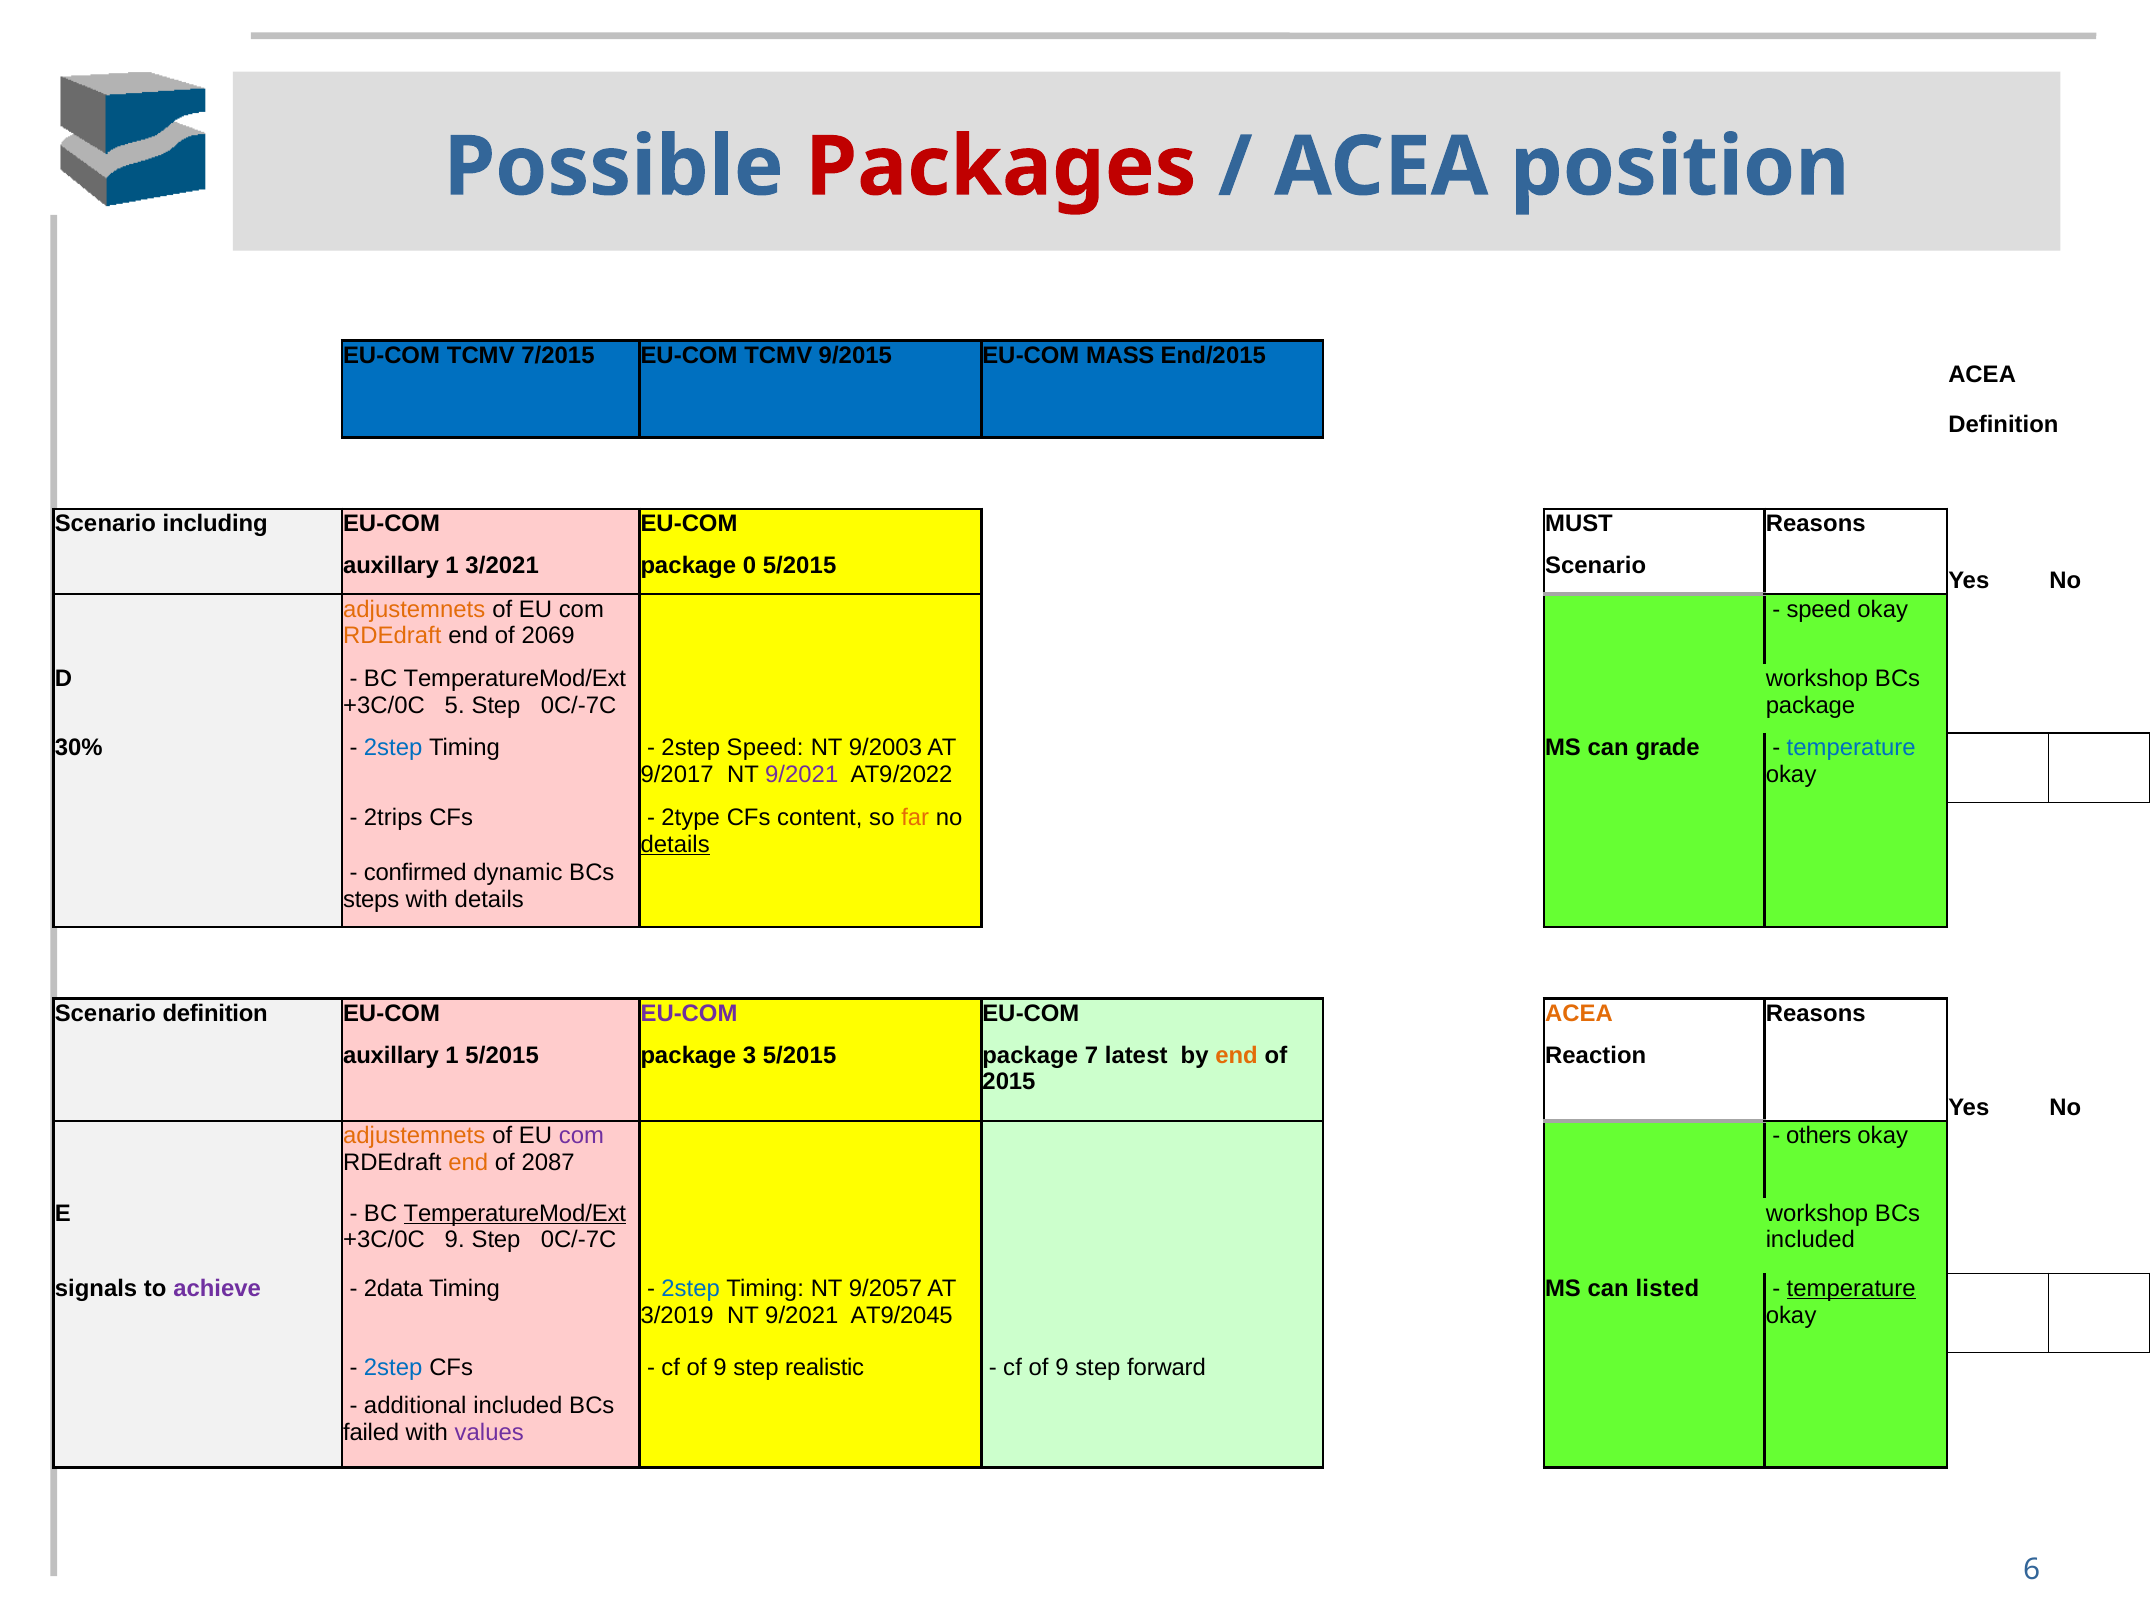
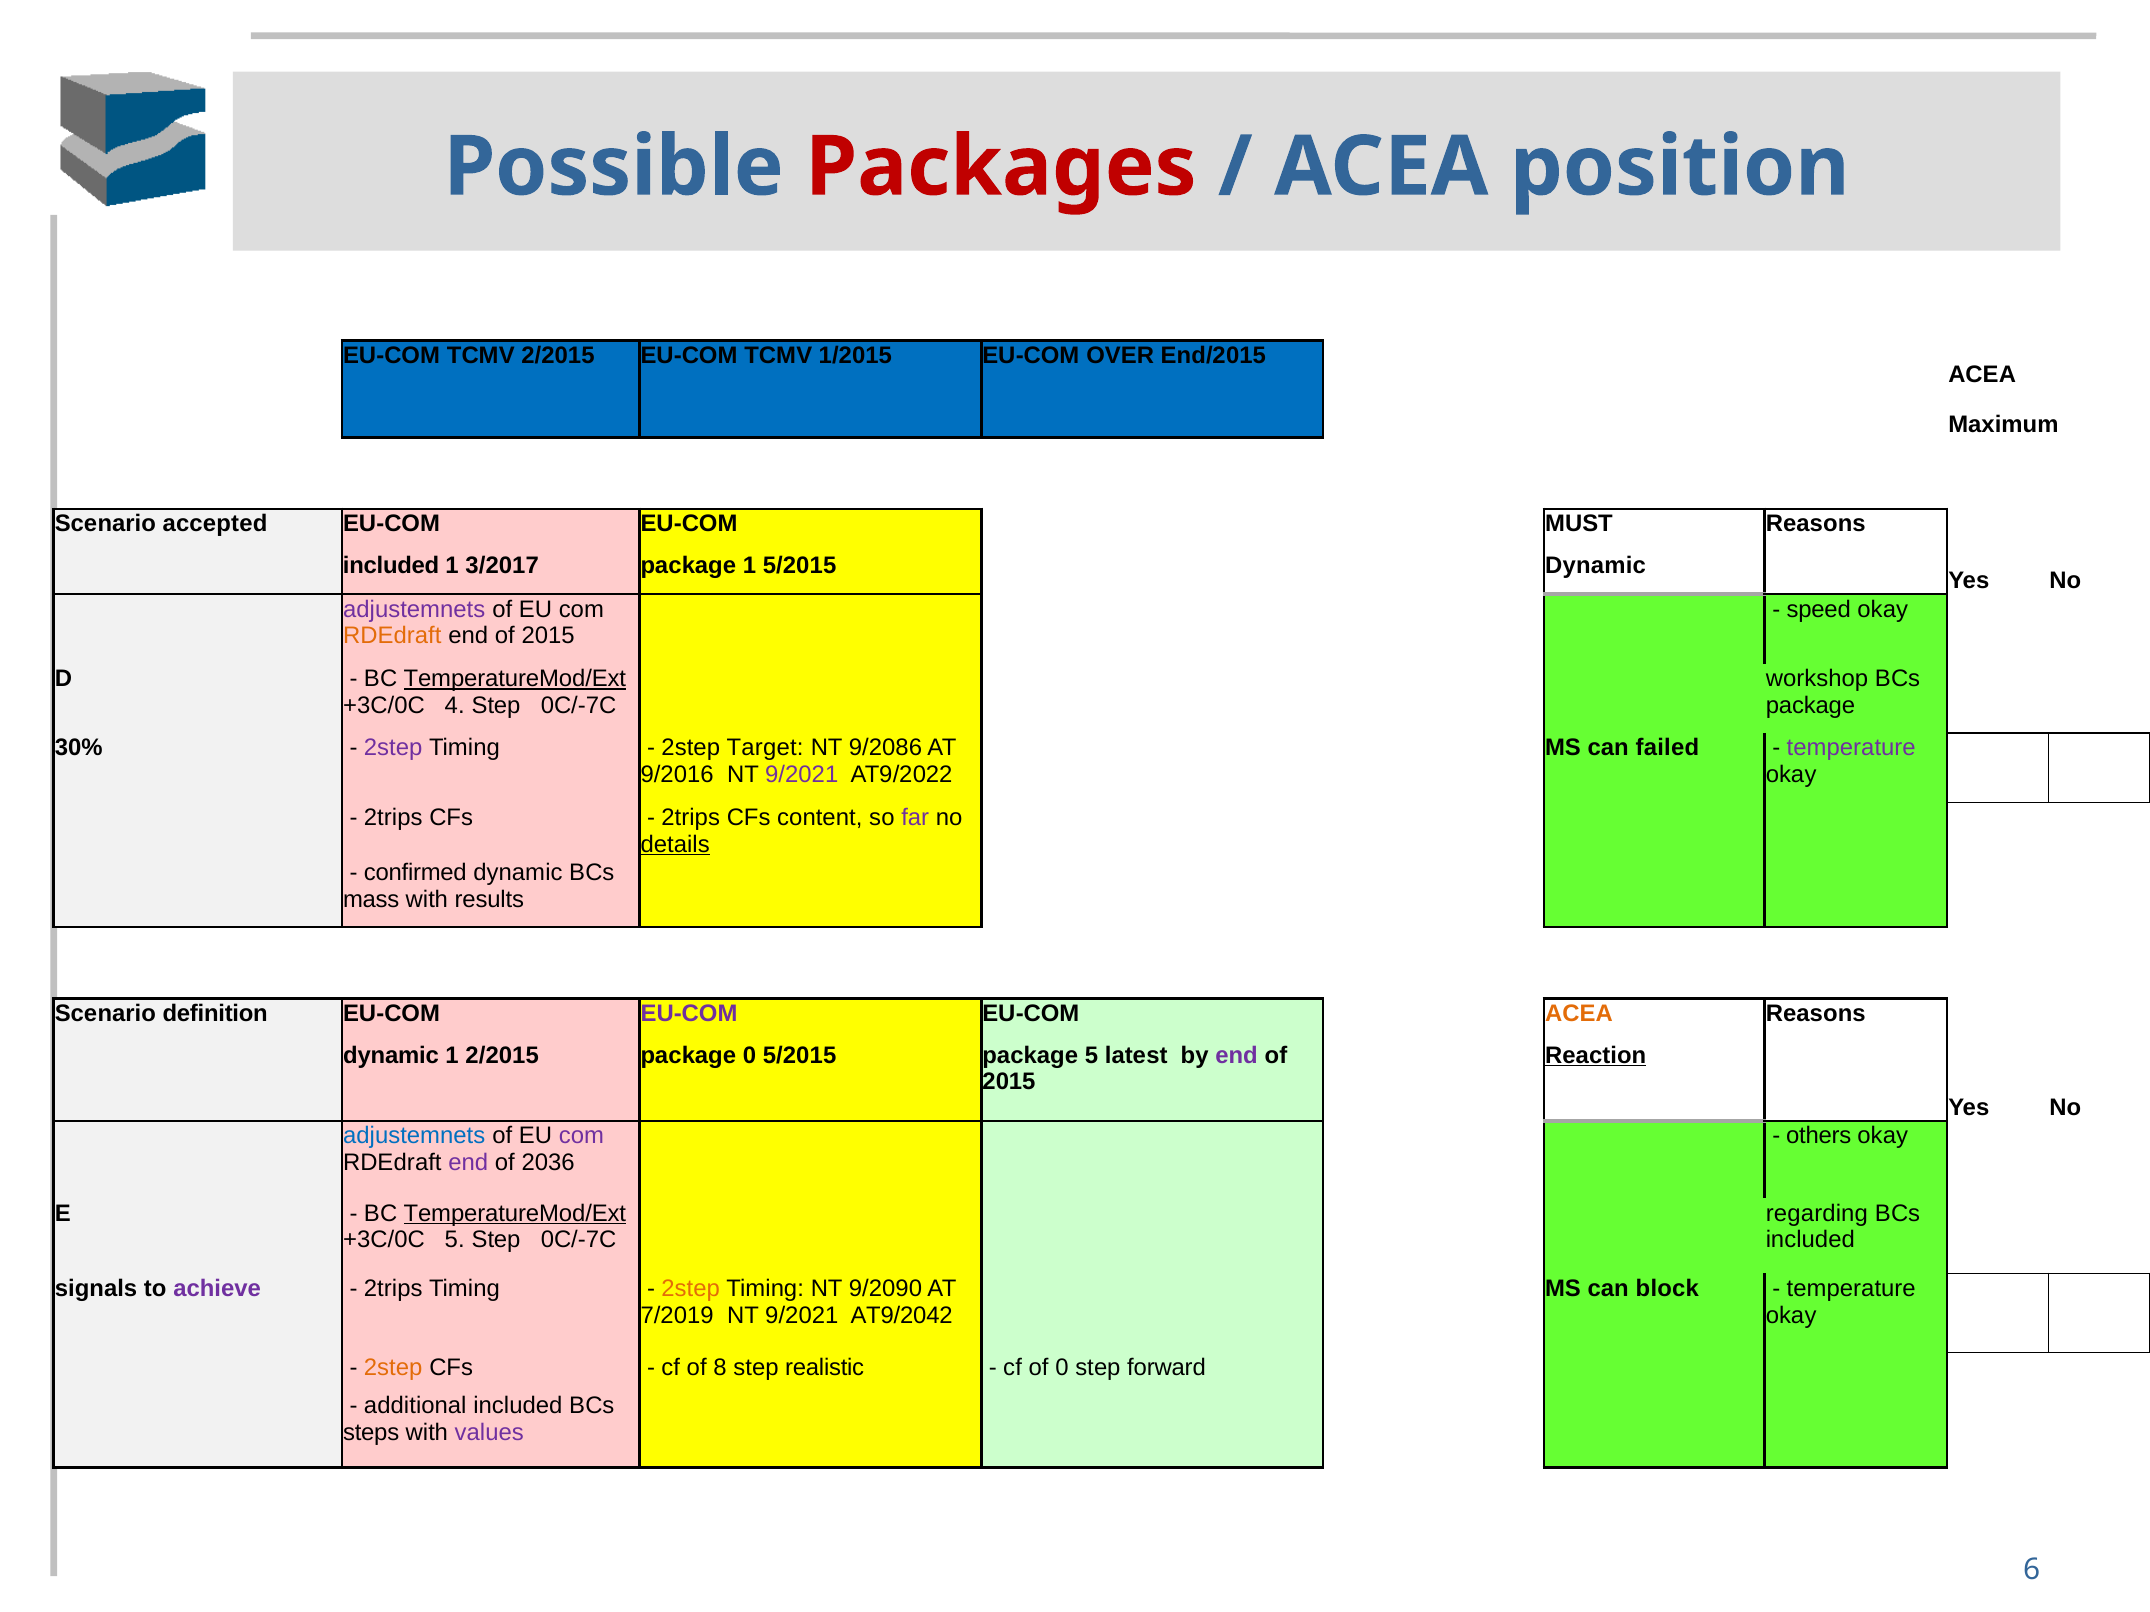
TCMV 7/2015: 7/2015 -> 2/2015 (558, 356)
9/2015: 9/2015 -> 1/2015 (855, 356)
MASS: MASS -> OVER (1120, 356)
Definition: Definition -> Maximum (2003, 425)
including: including -> accepted (215, 524)
auxillary: auxillary -> included (391, 566)
3/2021: 3/2021 -> 3/2017 (502, 566)
package 0: 0 -> 1 (750, 566)
5/2015 Scenario: Scenario -> Dynamic (1596, 566)
adjustemnets colour: orange -> purple (414, 609)
2069: 2069 -> 2015 (548, 636)
TemperatureMod/Ext underline: none -> present (515, 679)
5: 5 -> 4 (455, 706)
2step colour: blue -> purple (393, 748)
2step Speed: Speed -> Target (765, 748)
9/2003: 9/2003 -> 9/2086 (885, 748)
grade: grade -> failed (1667, 748)
temperature colour: blue -> purple (1851, 748)
9/2017: 9/2017 -> 9/2016 (677, 775)
2type: 2type -> 2trips (691, 818)
far colour: orange -> purple (915, 818)
steps: steps -> mass (371, 900)
with details: details -> results (489, 900)
auxillary: auxillary -> dynamic (391, 1056)
1 5/2015: 5/2015 -> 2/2015 (502, 1056)
package 3: 3 -> 0 (750, 1056)
package 7: 7 -> 5 (1091, 1056)
end colour: orange -> purple (1237, 1056)
Reaction underline: none -> present (1596, 1056)
adjustemnets colour: orange -> blue (414, 1136)
end colour: orange -> purple (468, 1163)
2087: 2087 -> 2036 (548, 1163)
workshop: workshop -> regarding (1817, 1214)
+3C/0C 9: 9 -> 5 (455, 1240)
2data: 2data -> 2trips (393, 1289)
2step colour: blue -> orange (691, 1289)
9/2057: 9/2057 -> 9/2090 (885, 1289)
listed: listed -> block (1667, 1289)
temperature underline: present -> none (1851, 1289)
3/2019: 3/2019 -> 7/2019 (677, 1316)
AT9/2045: AT9/2045 -> AT9/2042 (902, 1316)
2step colour: blue -> orange (393, 1368)
9: 9 -> 8 (720, 1368)
9: 9 -> 0 (1062, 1368)
failed: failed -> steps (371, 1433)
